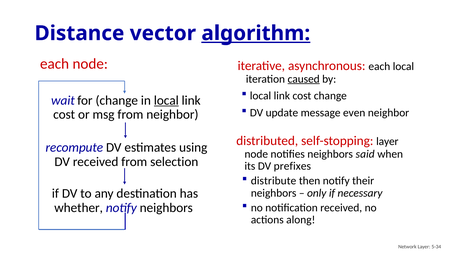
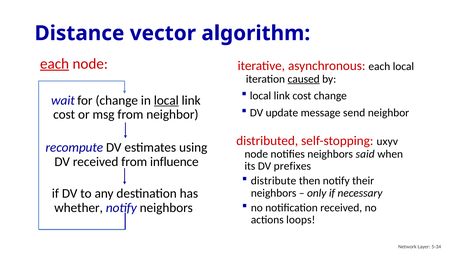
algorithm underline: present -> none (256, 33)
each underline: none -> present (55, 64)
even: even -> send (354, 113)
self-stopping layer: layer -> uxyv (387, 141)
selection: selection -> influence (174, 162)
along: along -> loops (301, 220)
